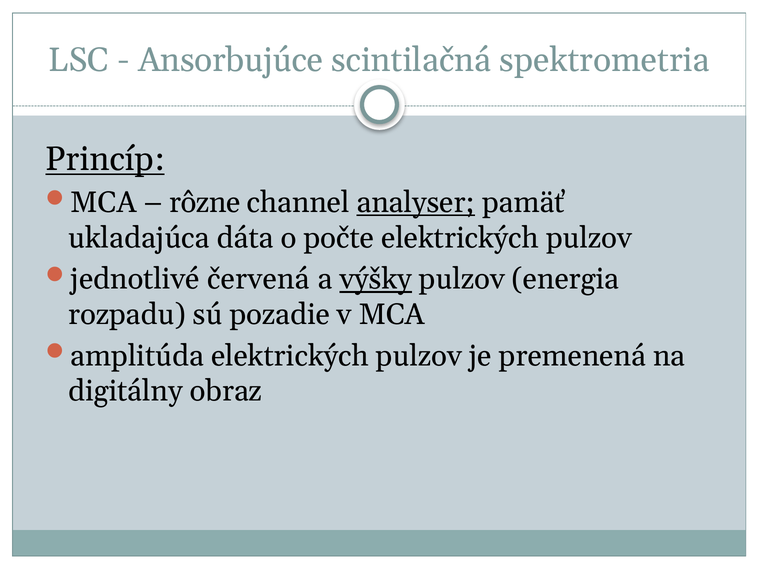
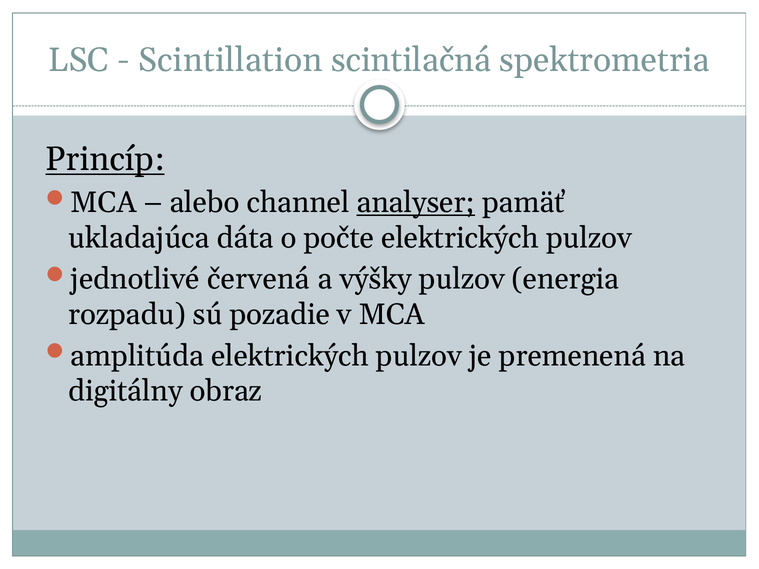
Ansorbujúce: Ansorbujúce -> Scintillation (230, 60)
rôzne: rôzne -> alebo (205, 203)
výšky underline: present -> none (376, 279)
